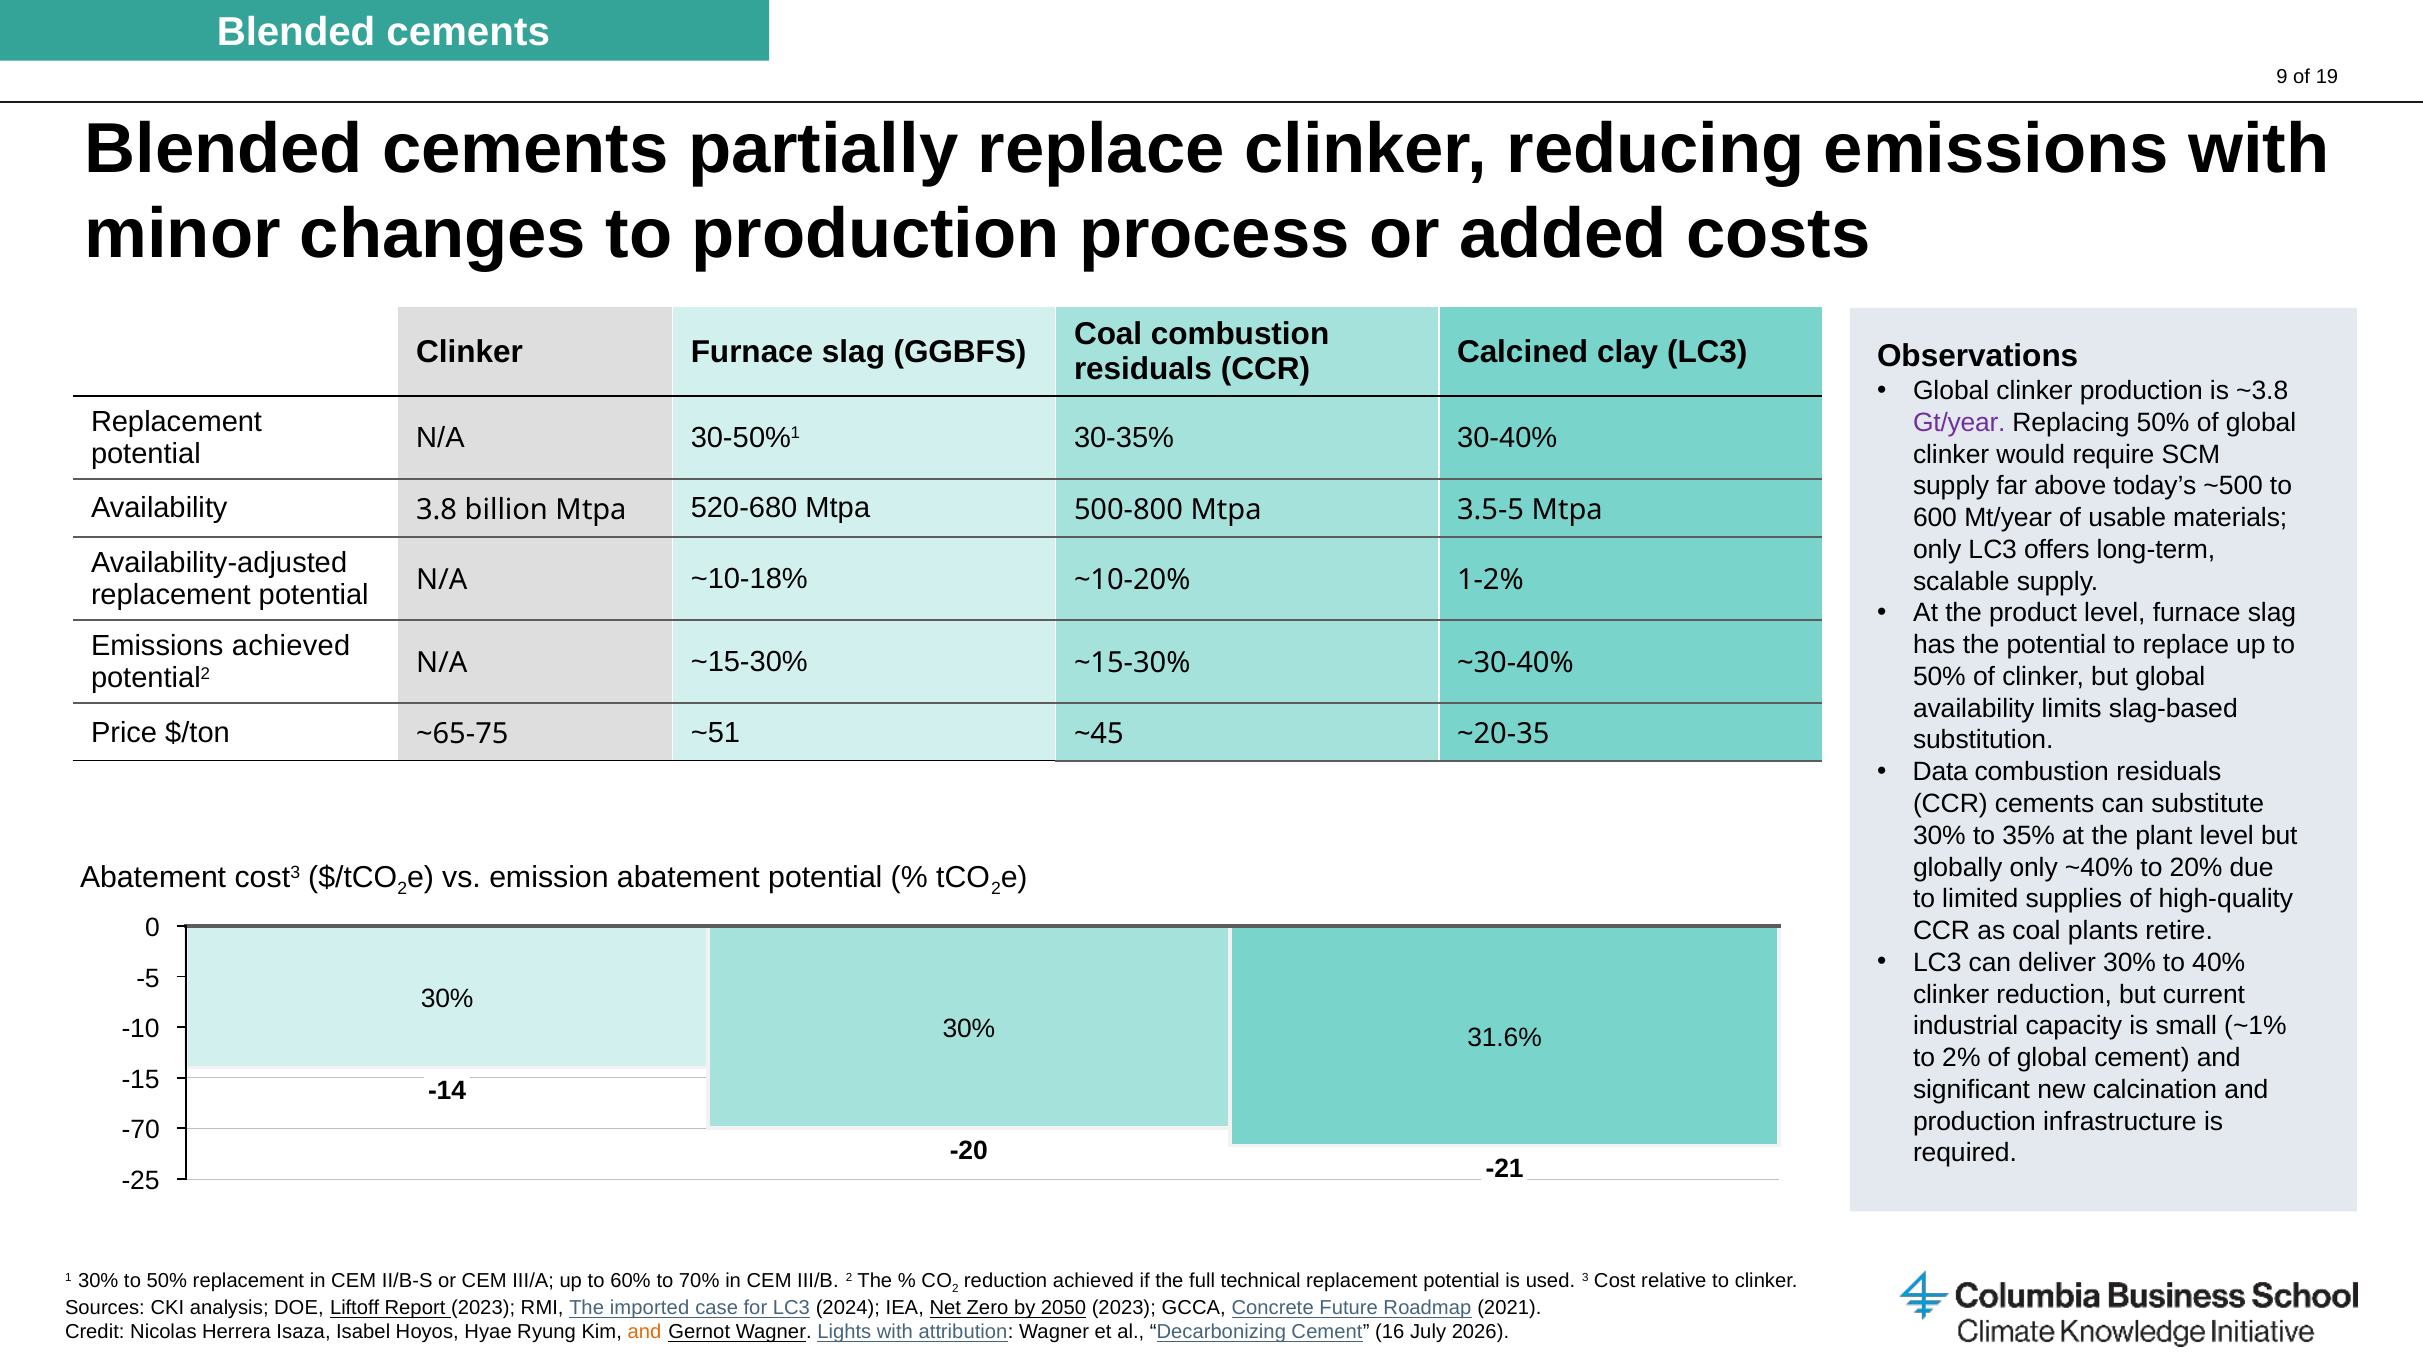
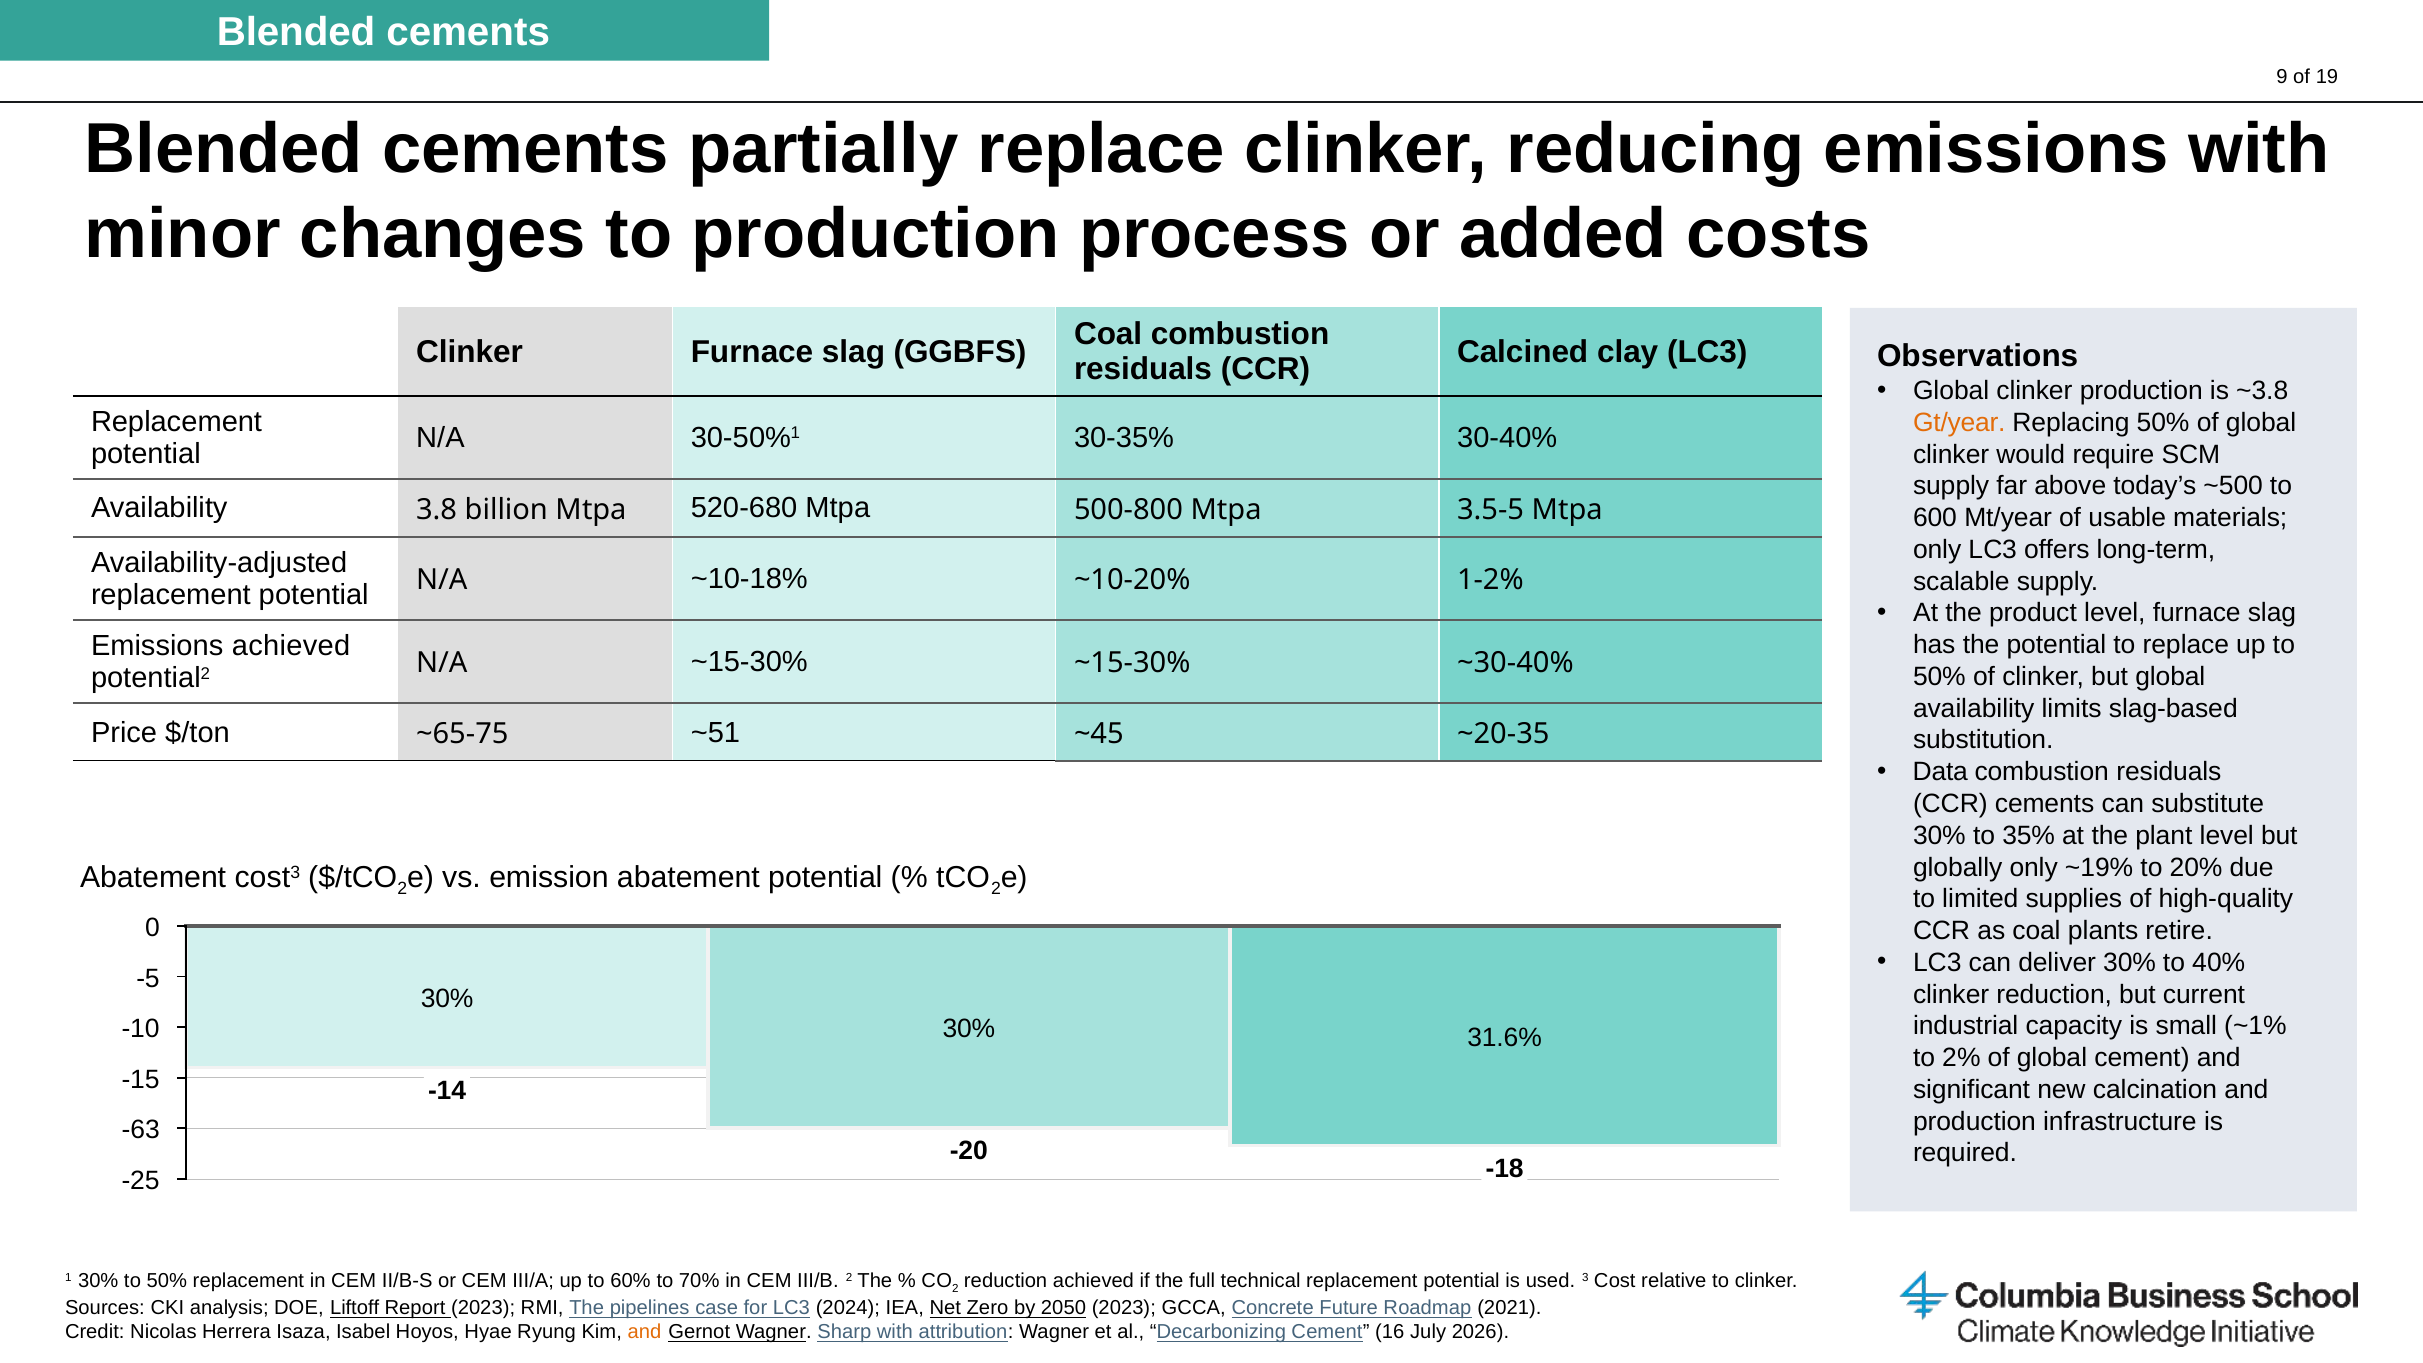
Gt/year colour: purple -> orange (1959, 423)
~40%: ~40% -> ~19% (2099, 867)
-70: -70 -> -63 (141, 1130)
-21: -21 -> -18 (1505, 1168)
imported: imported -> pipelines (650, 1308)
Lights: Lights -> Sharp (844, 1332)
